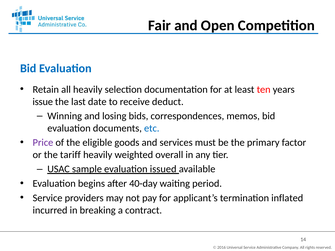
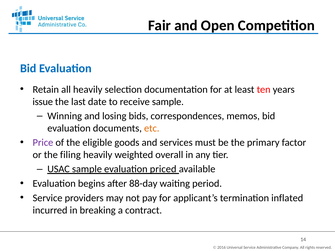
receive deduct: deduct -> sample (168, 102)
etc colour: blue -> orange (152, 128)
tariff: tariff -> filing (70, 155)
issued: issued -> priced (163, 169)
40-day: 40-day -> 88-day (143, 184)
